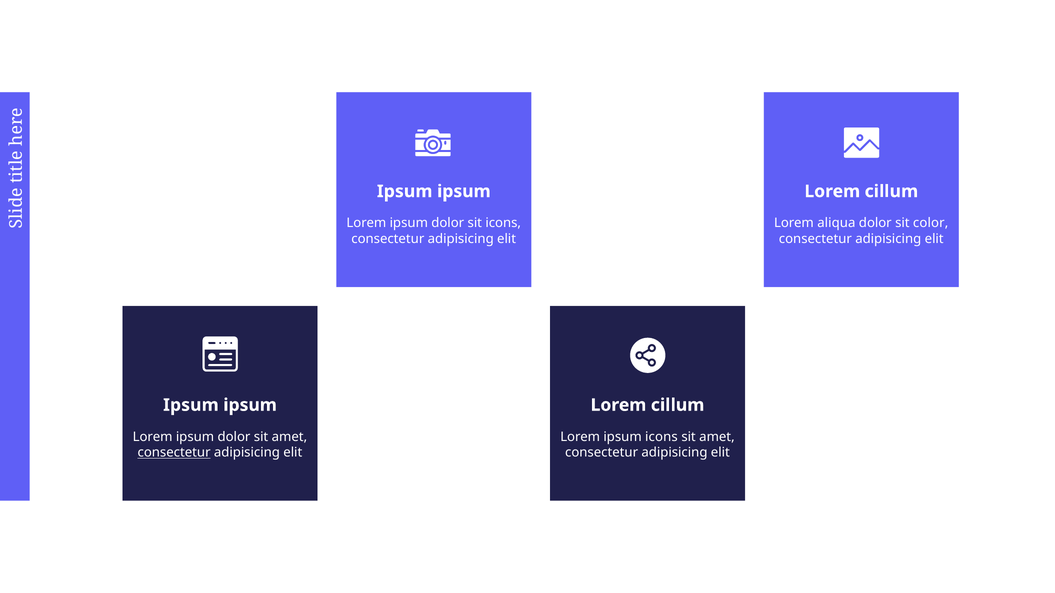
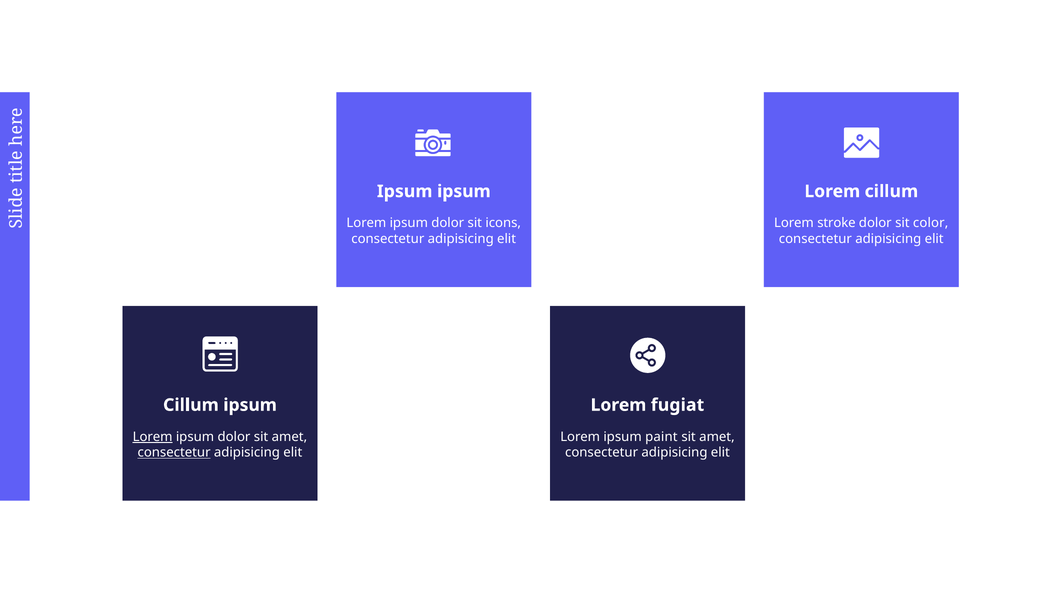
aliqua: aliqua -> stroke (836, 223)
Ipsum: Ipsum -> Cillum (191, 405)
cillum: cillum -> fugiat (678, 405)
Lorem underline: none -> present (153, 437)
ipsum icons: icons -> paint (661, 437)
